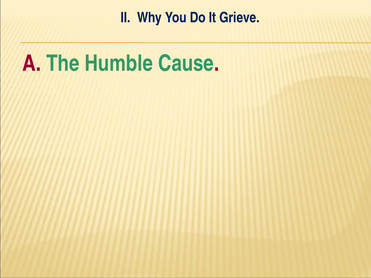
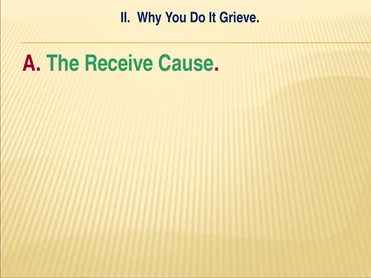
Humble: Humble -> Receive (119, 63)
